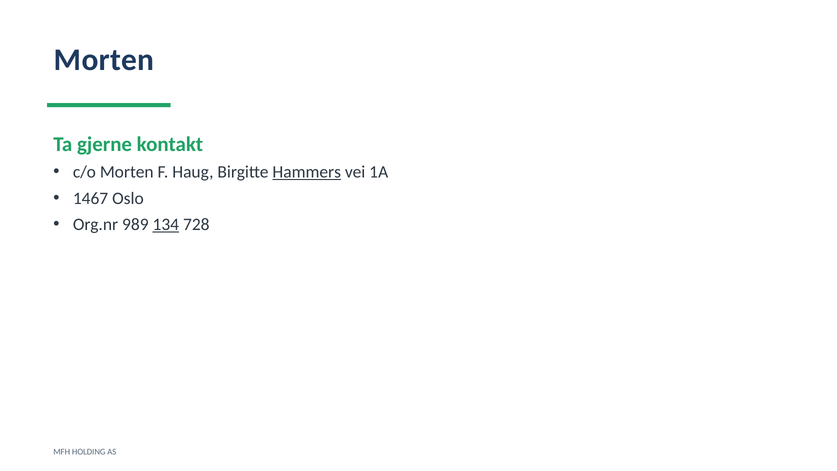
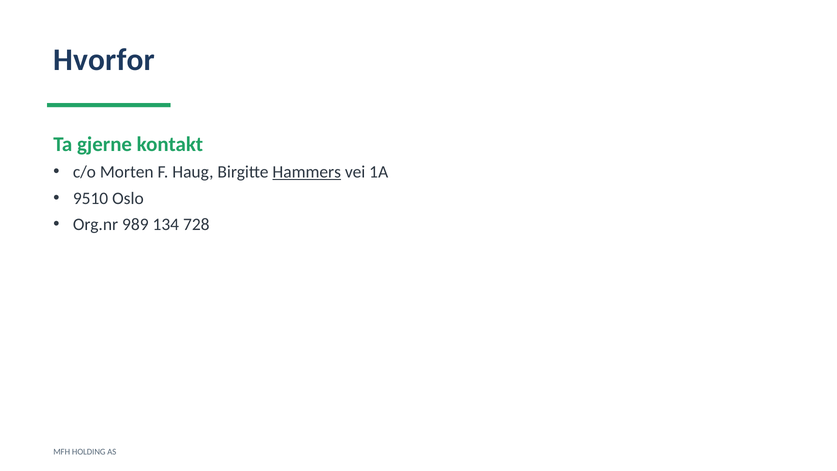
Morten: Morten -> Hvorfor (104, 60)
1467: 1467 -> 9510 (91, 198)
134 underline: present -> none (166, 224)
